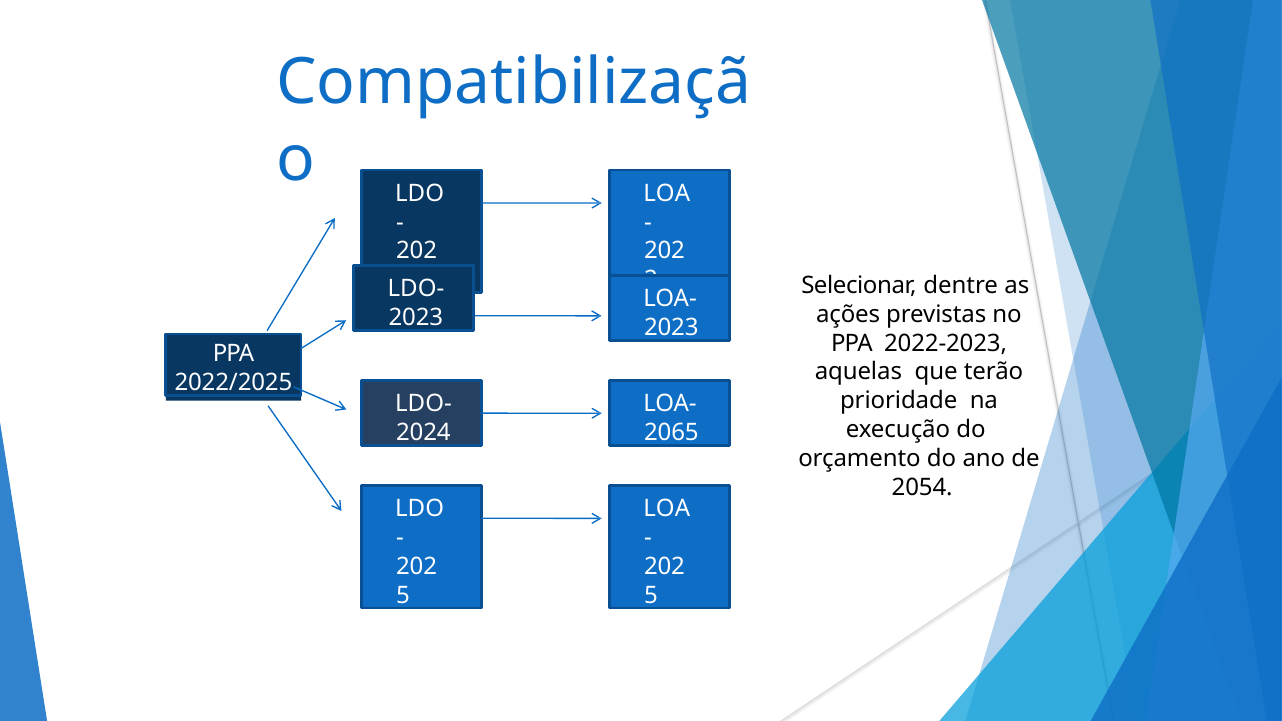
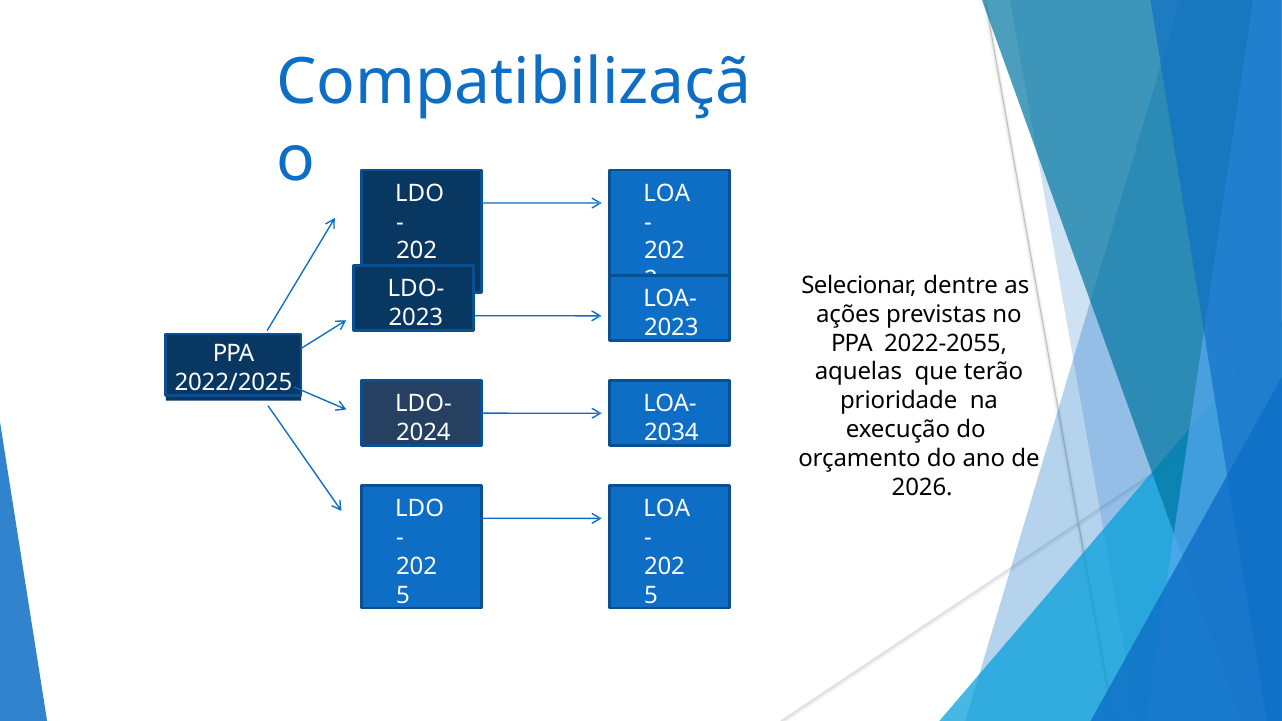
2022-2023: 2022-2023 -> 2022-2055 (946, 343)
2065: 2065 -> 2034 (671, 433)
2054: 2054 -> 2026 (922, 487)
